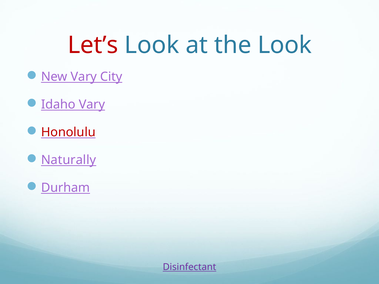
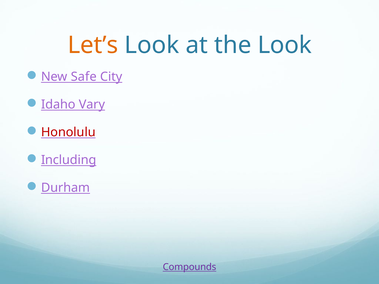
Let’s colour: red -> orange (93, 45)
New Vary: Vary -> Safe (84, 77)
Naturally: Naturally -> Including (69, 160)
Disinfectant: Disinfectant -> Compounds (190, 267)
